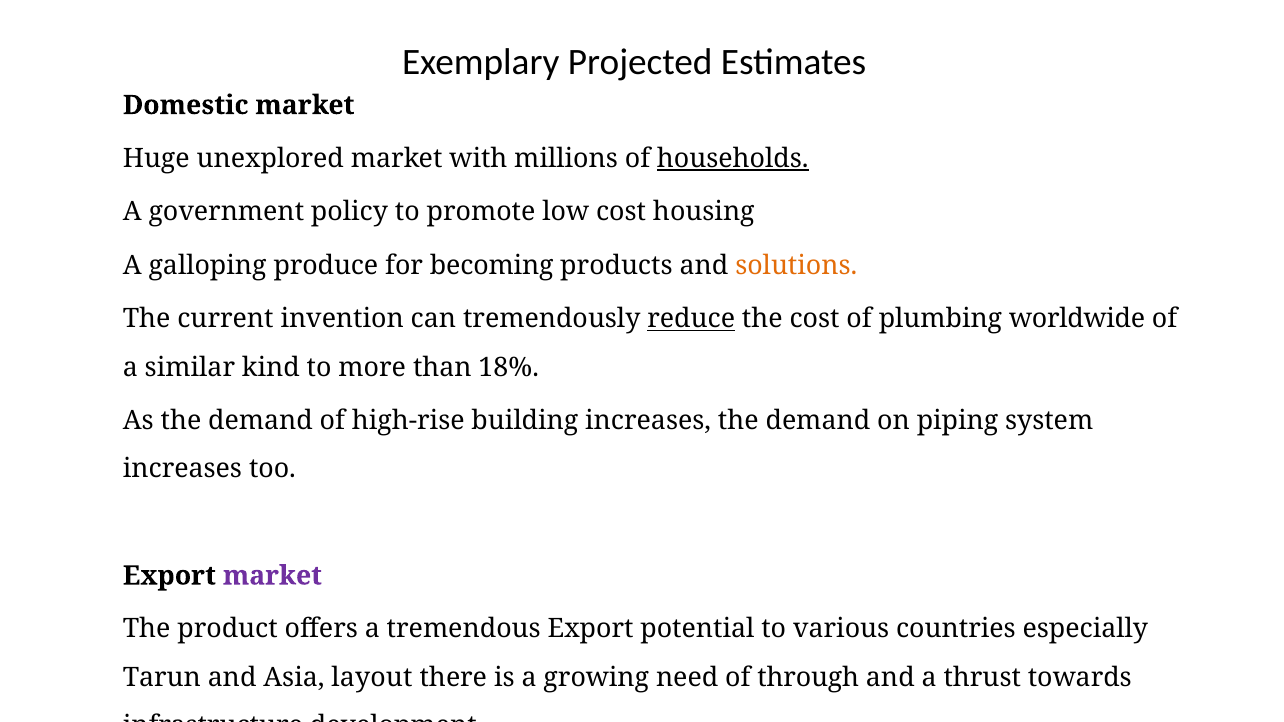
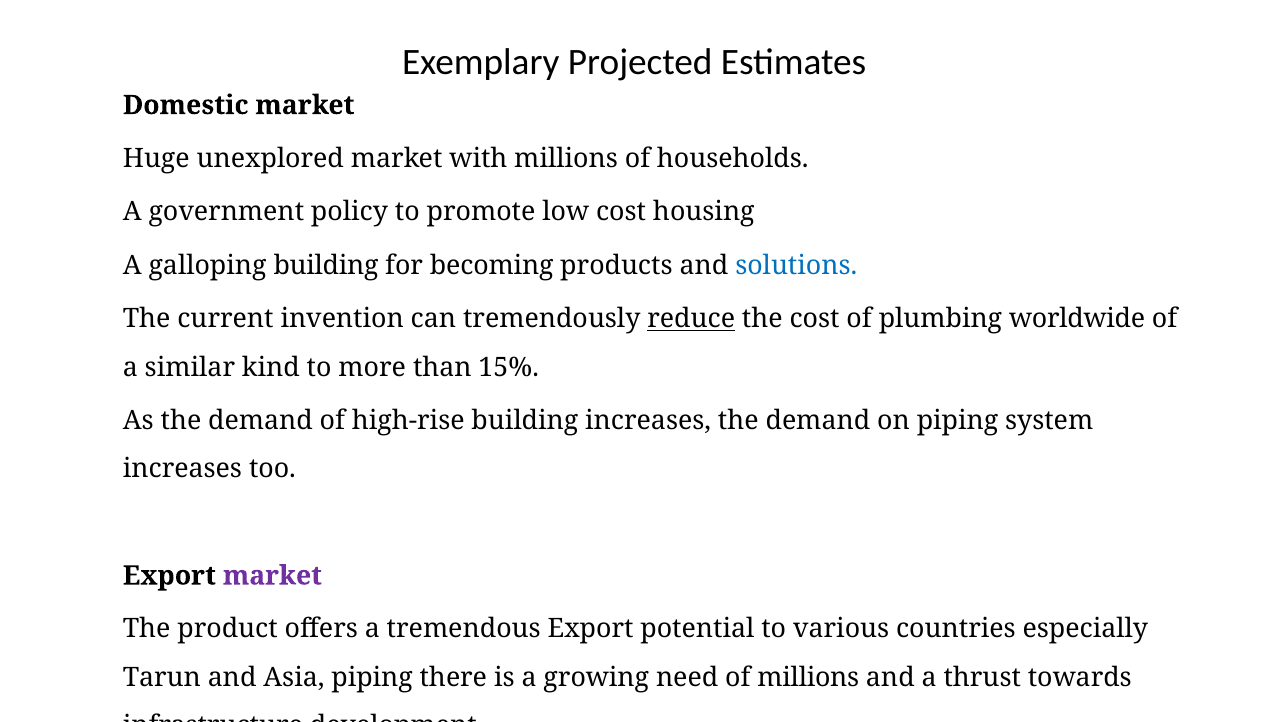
households underline: present -> none (733, 159)
galloping produce: produce -> building (326, 266)
solutions colour: orange -> blue (796, 266)
18%: 18% -> 15% (509, 367)
Asia layout: layout -> piping (372, 678)
of through: through -> millions (808, 678)
